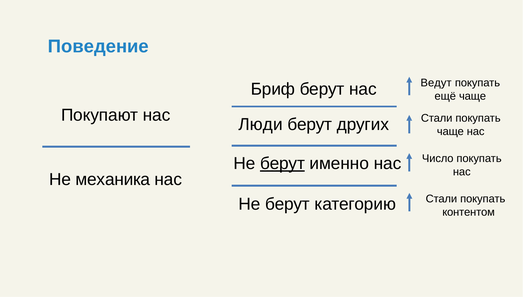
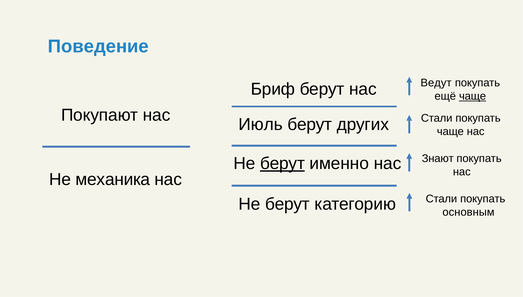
чаще underline: none -> present (473, 96)
Люди: Люди -> Июль (261, 124)
Число: Число -> Знают (438, 158)
контентом: контентом -> основным (468, 212)
